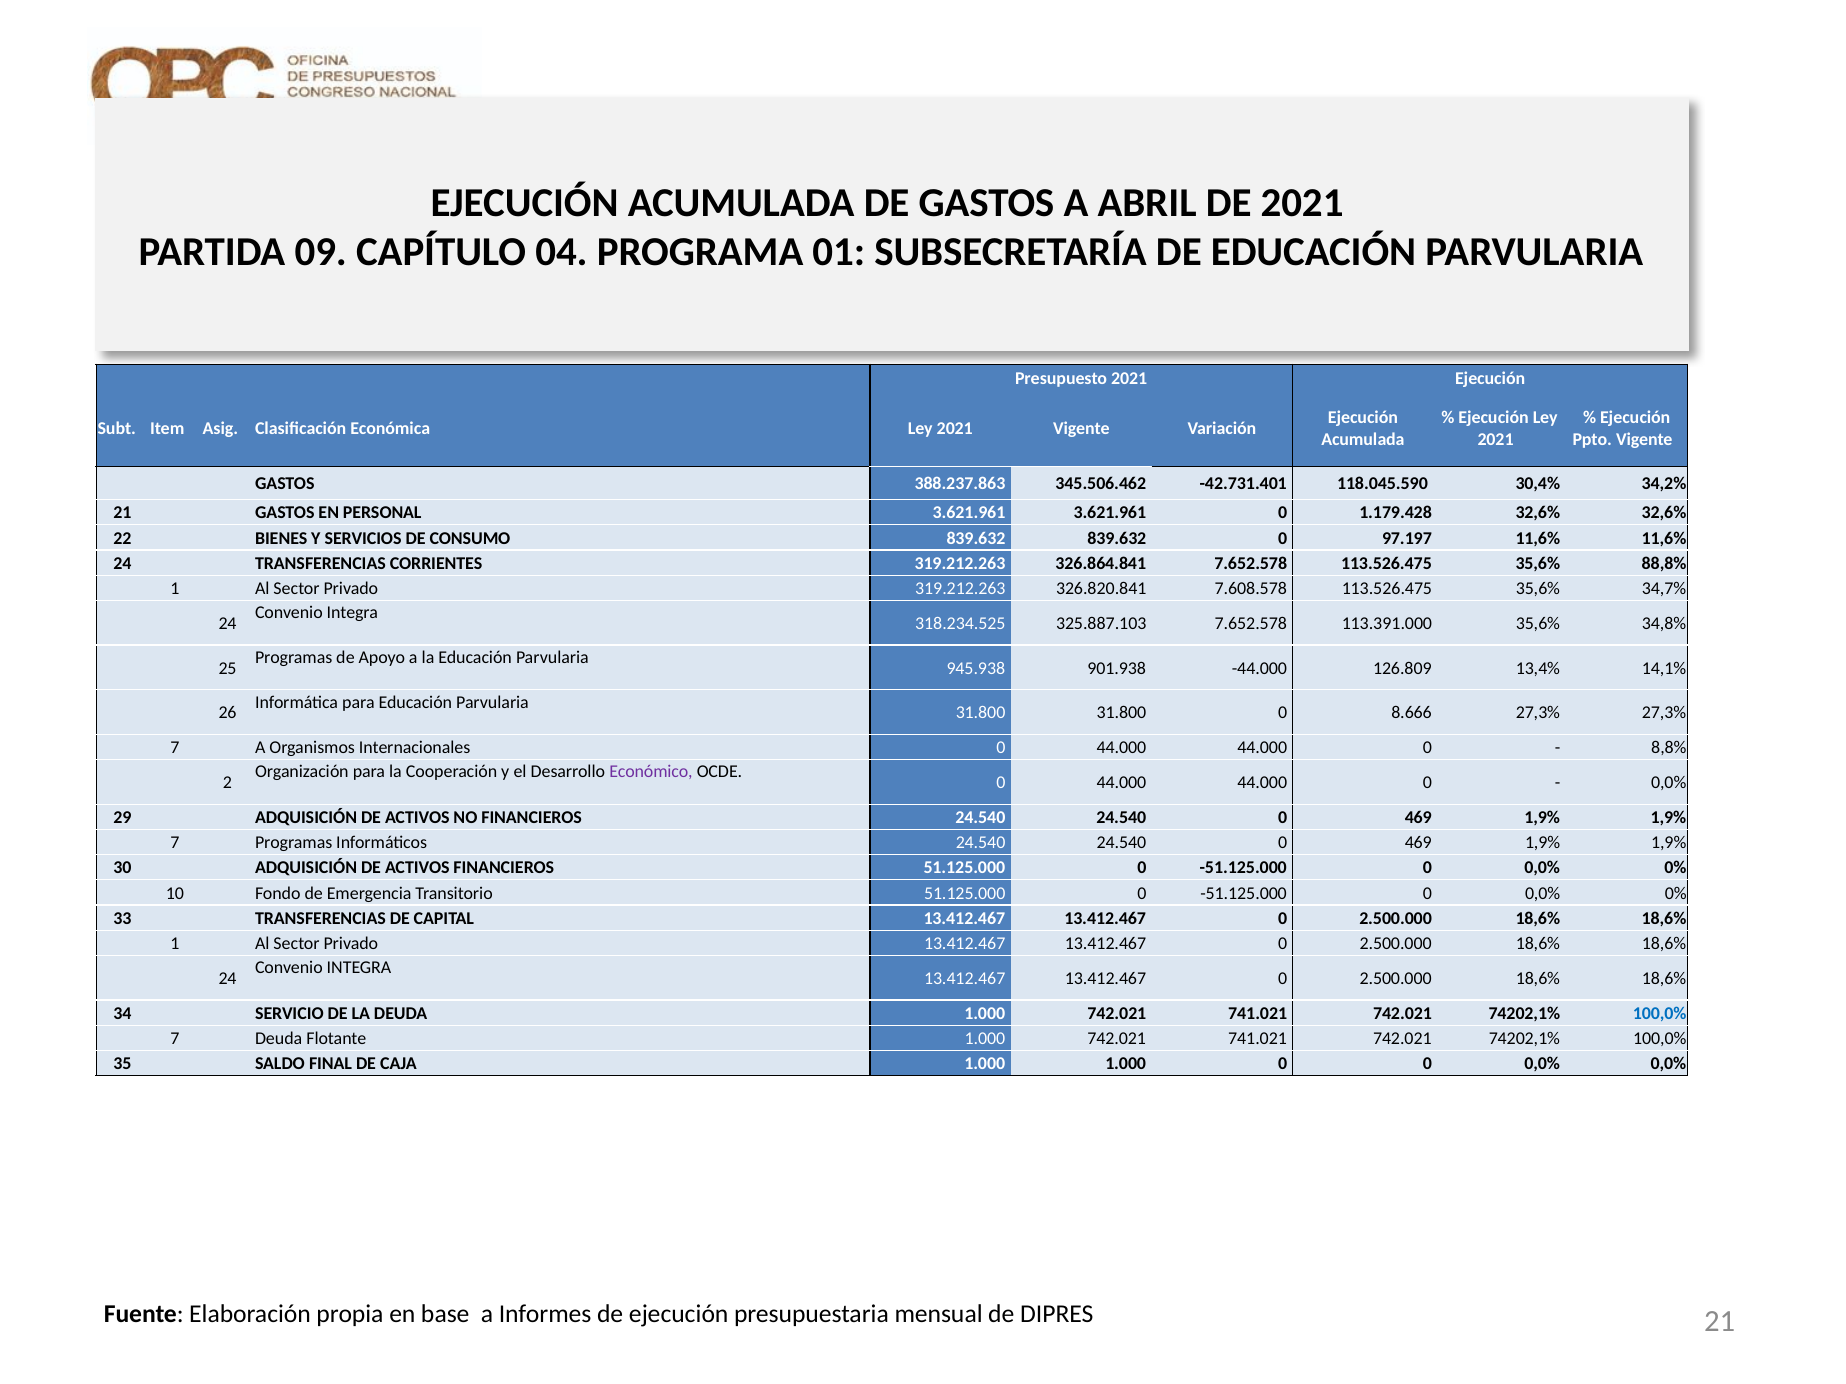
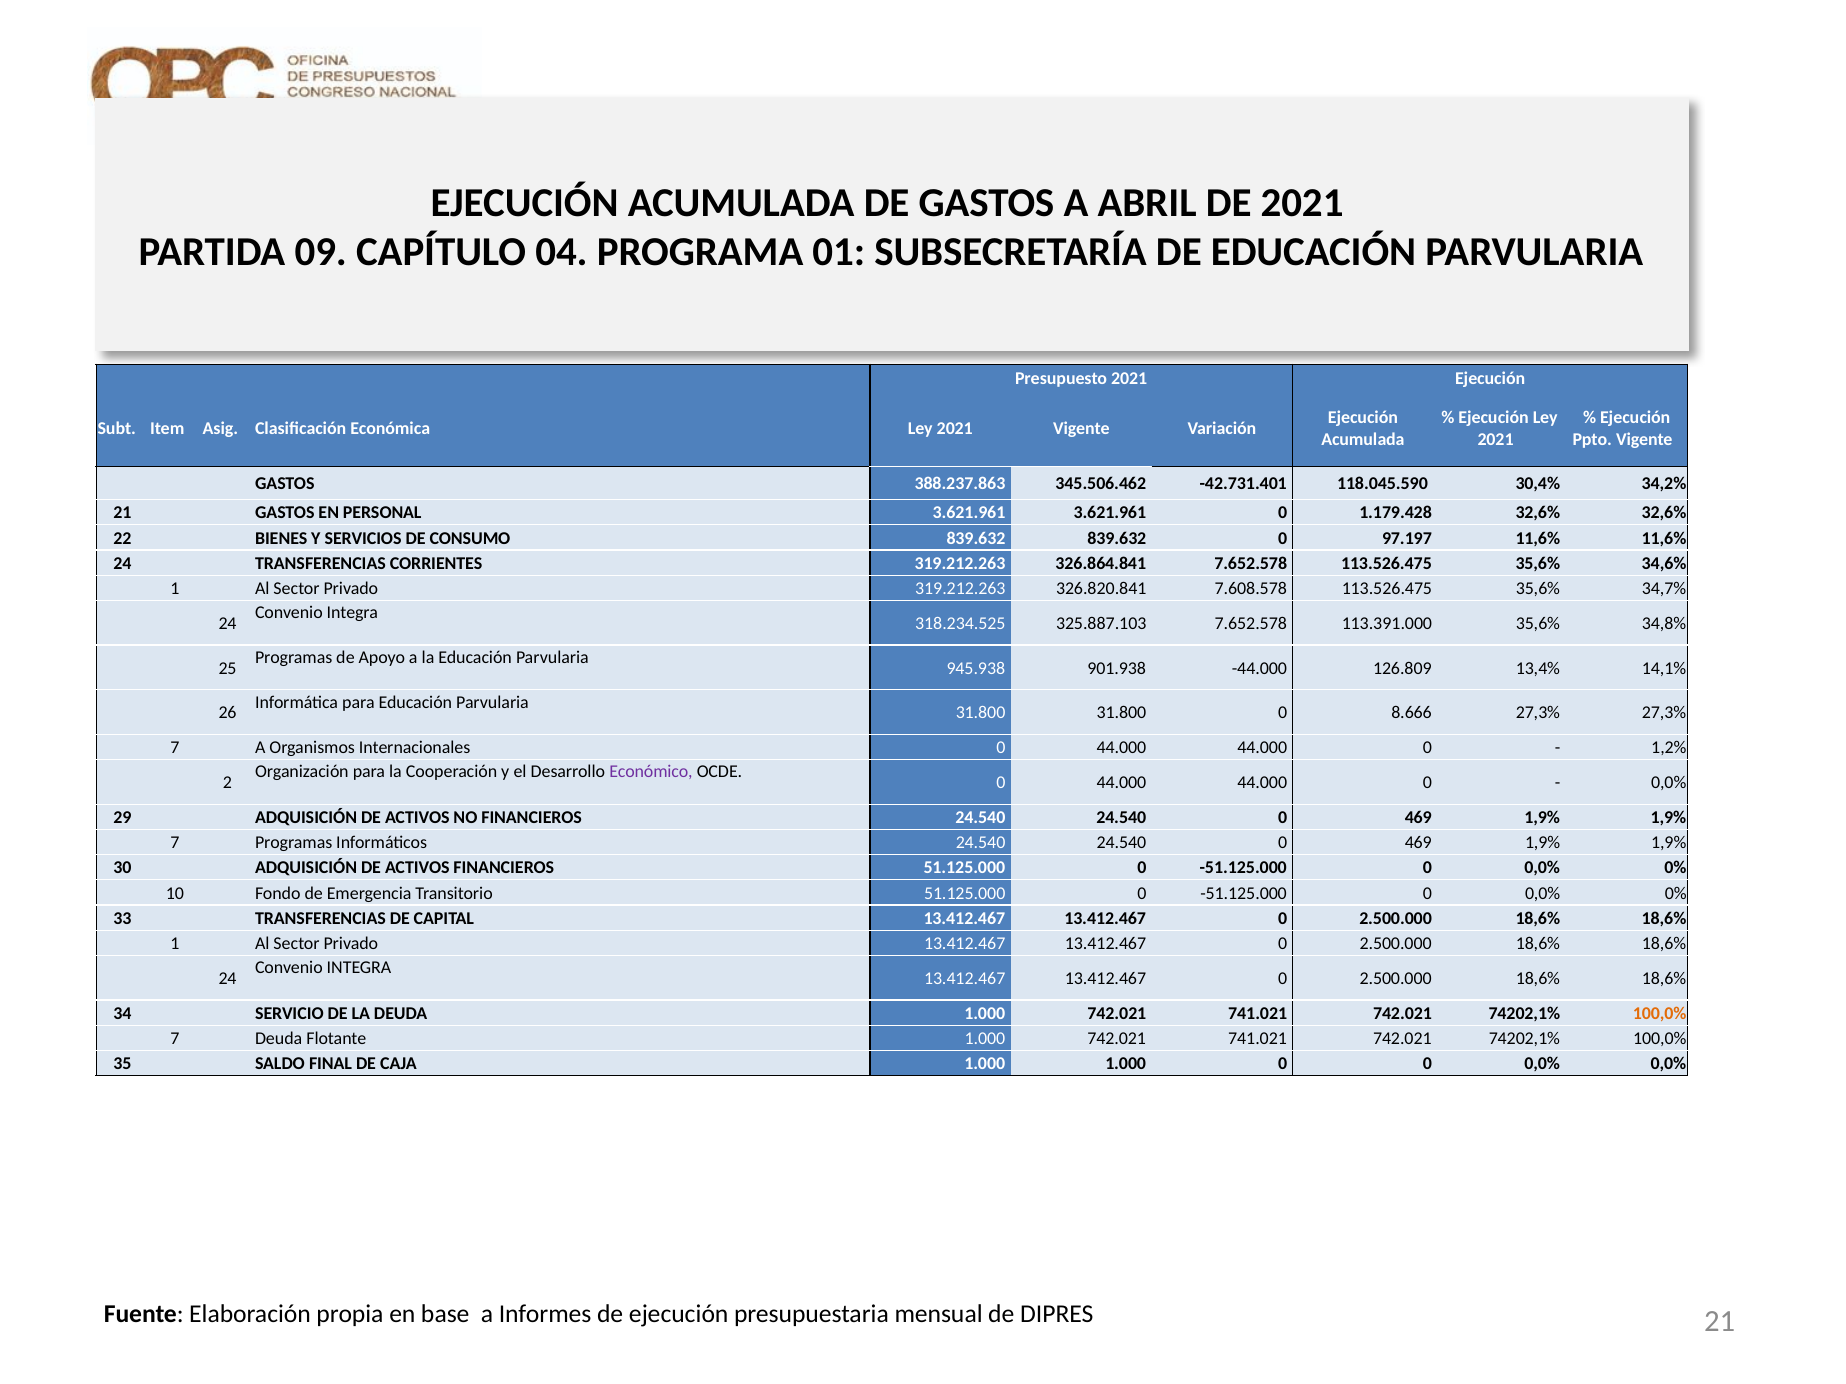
88,8%: 88,8% -> 34,6% (1664, 564)
8,8%: 8,8% -> 1,2% (1669, 748)
100,0% colour: blue -> orange (1660, 1014)
